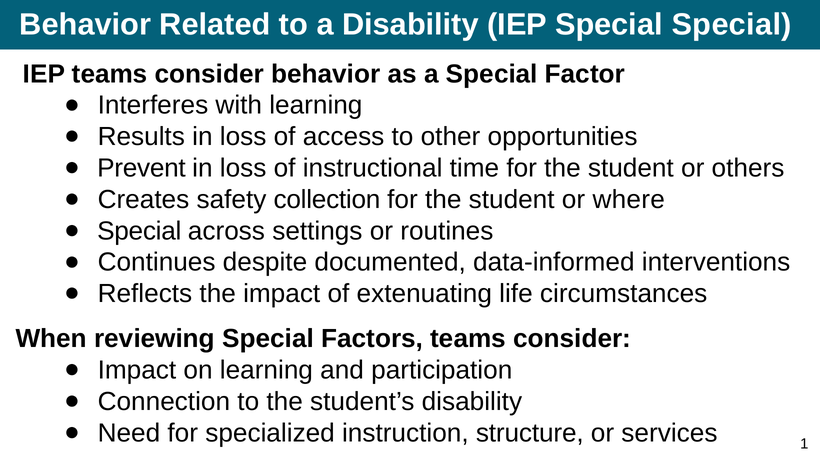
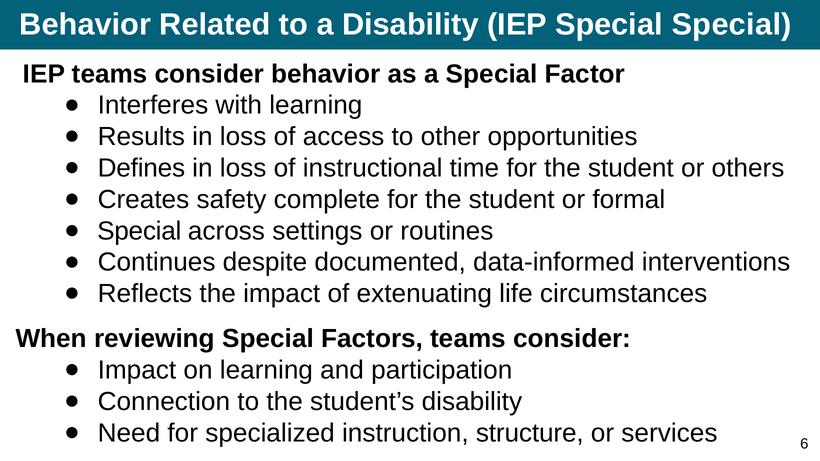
Prevent: Prevent -> Defines (141, 168)
collection: collection -> complete (327, 200)
where: where -> formal (629, 200)
1: 1 -> 6 (804, 444)
